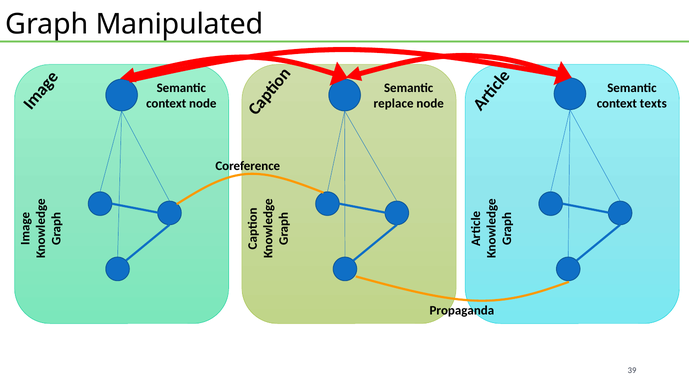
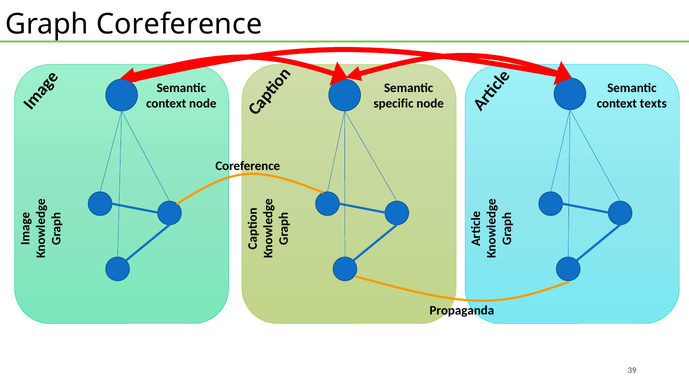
Graph Manipulated: Manipulated -> Coreference (179, 24)
replace: replace -> specific (394, 103)
